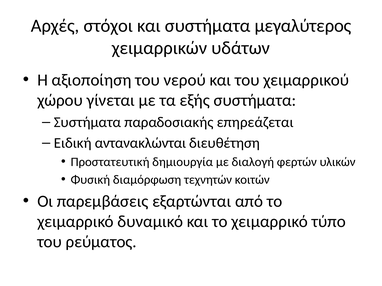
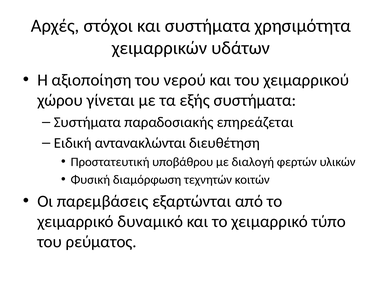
μεγαλύτερος: μεγαλύτερος -> χρησιμότητα (303, 26)
δημιουργία: δημιουργία -> υποβάθρου (183, 162)
